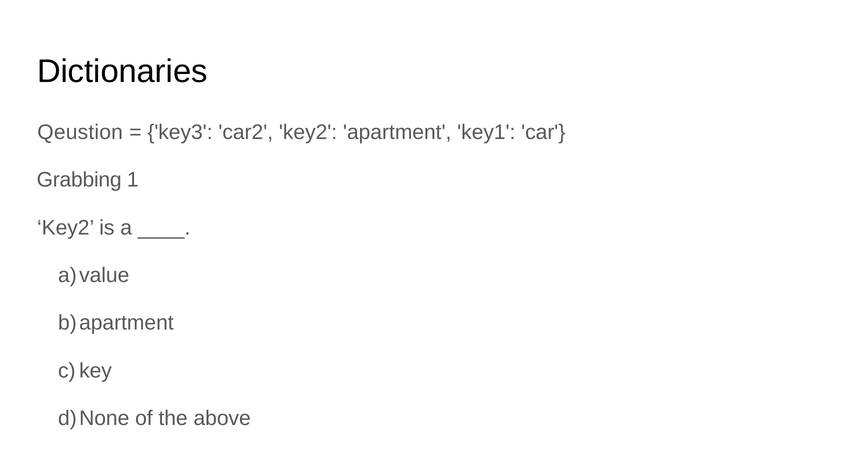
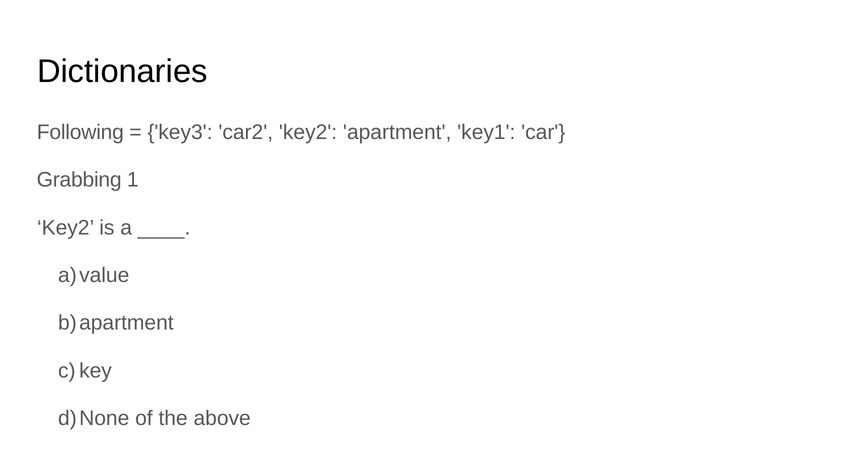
Qeustion: Qeustion -> Following (80, 132)
